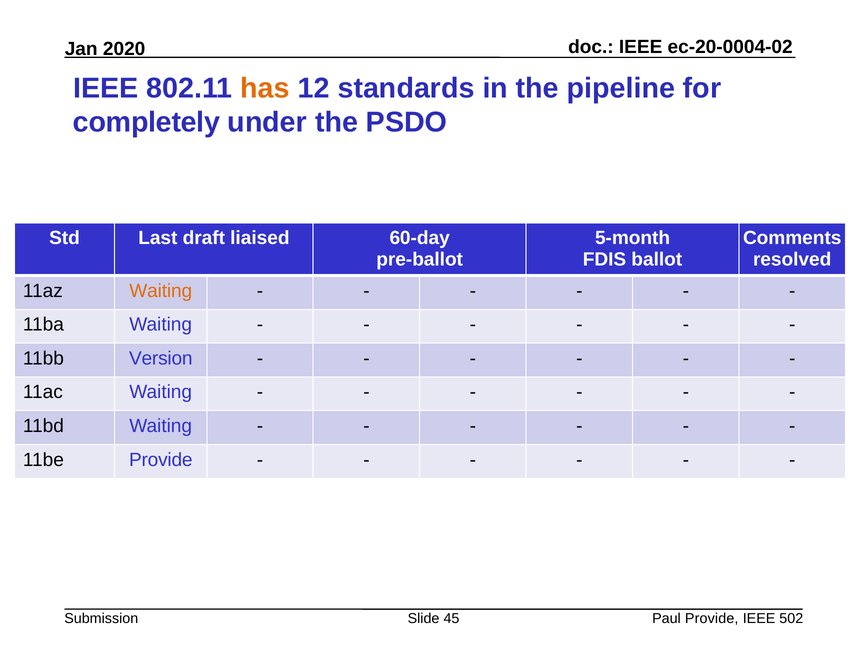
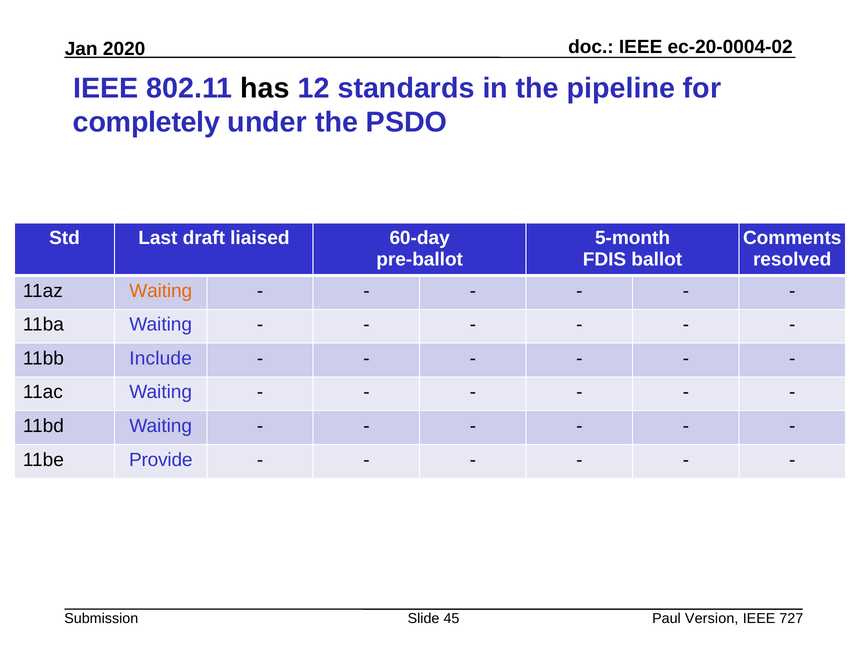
has colour: orange -> black (265, 88)
Version: Version -> Include (161, 358)
Paul Provide: Provide -> Version (712, 619)
502: 502 -> 727 (791, 619)
